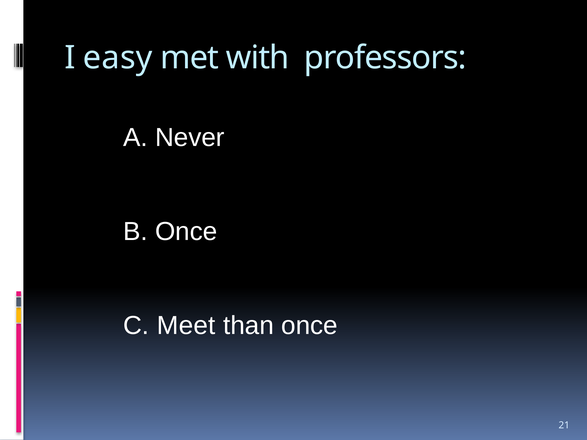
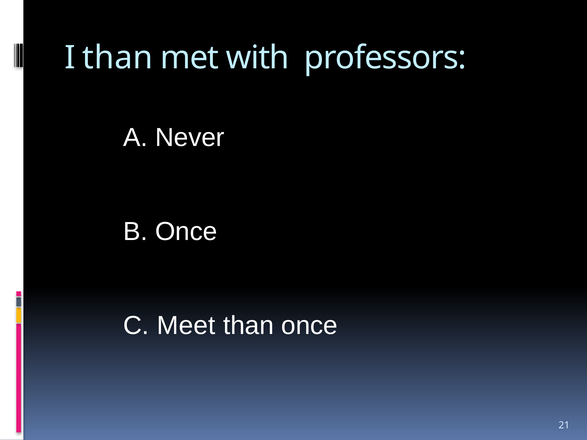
I easy: easy -> than (118, 58)
